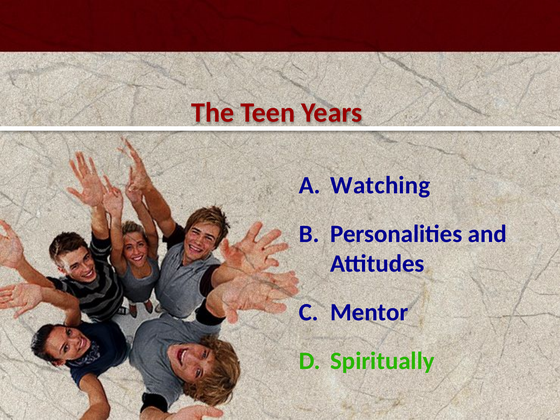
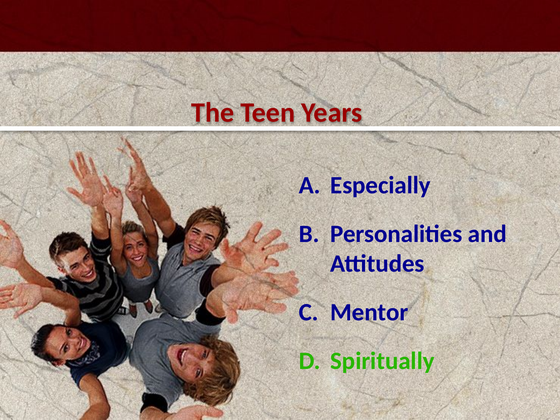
Watching: Watching -> Especially (380, 185)
